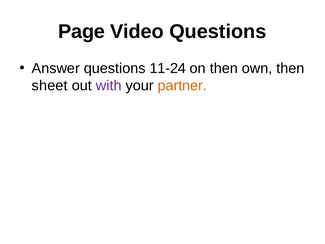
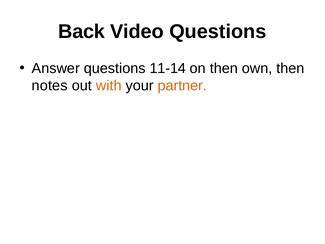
Page: Page -> Back (82, 31)
11-24: 11-24 -> 11-14 (168, 68)
sheet: sheet -> notes (50, 86)
with colour: purple -> orange (109, 86)
